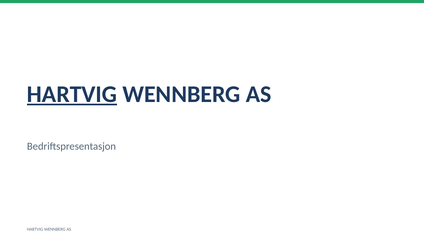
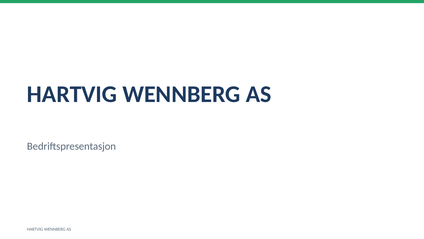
HARTVIG underline: present -> none (72, 94)
